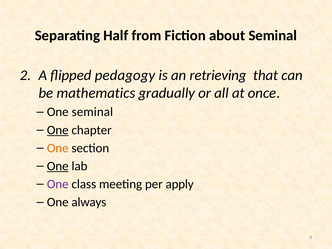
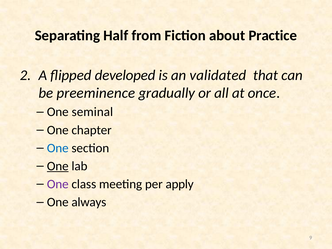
about Seminal: Seminal -> Practice (273, 36)
pedagogy: pedagogy -> developed (125, 75)
retrieving: retrieving -> validated (218, 75)
mathematics: mathematics -> preeminence (96, 93)
One underline: present -> none (58, 130)
One colour: orange -> blue (58, 148)
